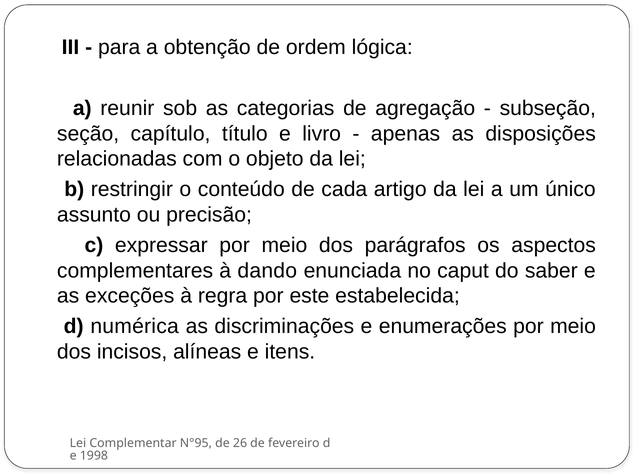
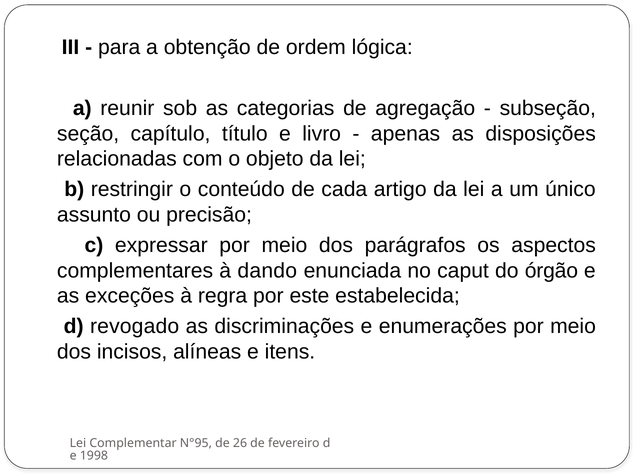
saber: saber -> órgão (551, 271)
numérica: numérica -> revogado (135, 327)
